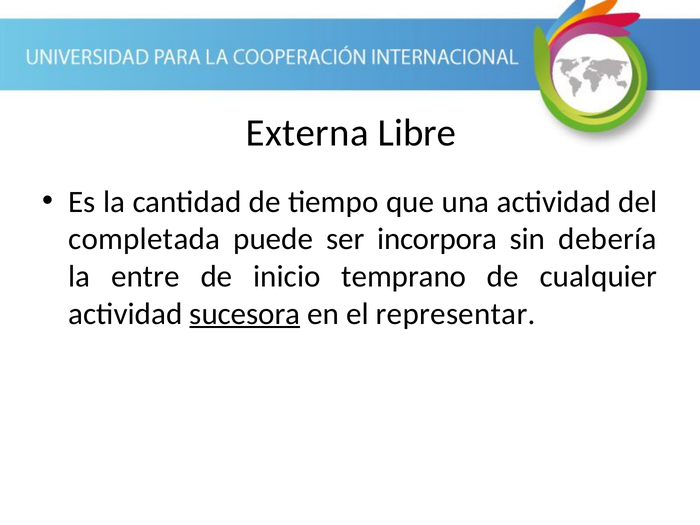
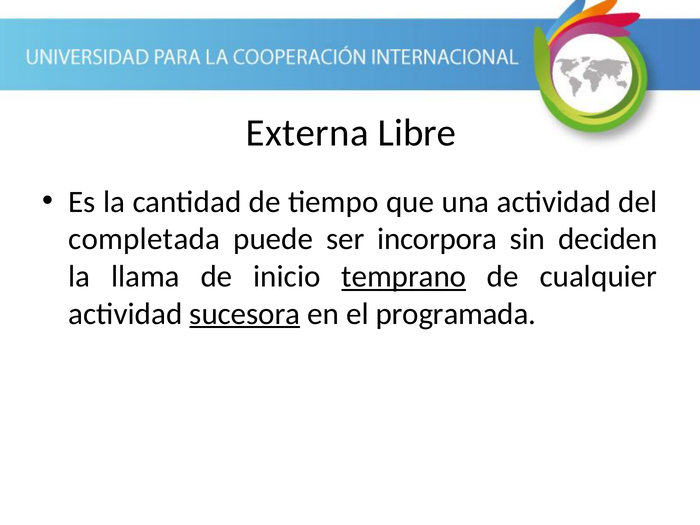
debería: debería -> deciden (608, 239)
entre: entre -> llama (145, 276)
temprano underline: none -> present (404, 276)
representar: representar -> programada (456, 314)
